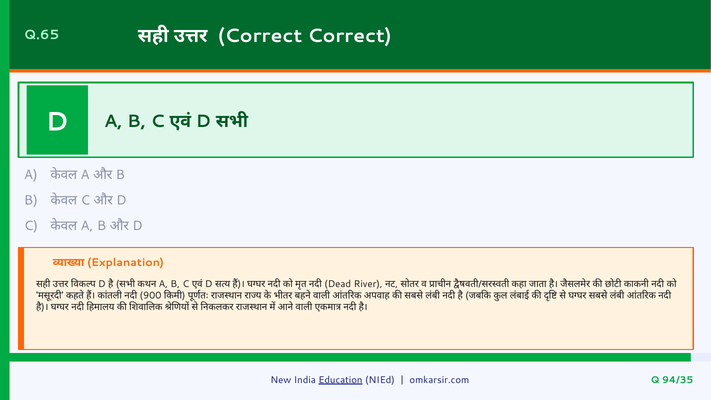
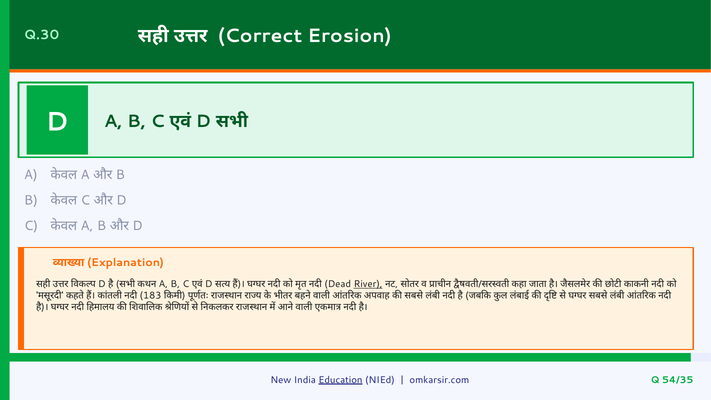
Q.65: Q.65 -> Q.30 (42, 35)
Correct Correct: Correct -> Erosion (350, 36)
River underline: none -> present (368, 284)
900: 900 -> 183 (150, 296)
94/35: 94/35 -> 54/35 (678, 380)
